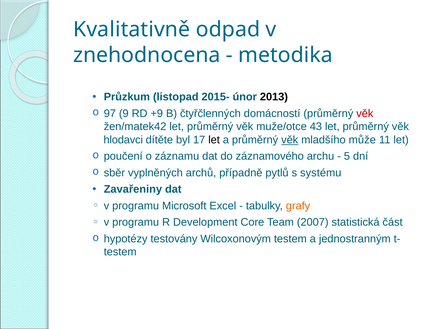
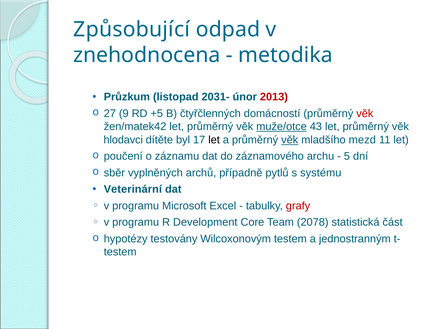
Kvalitativně: Kvalitativně -> Způsobující (132, 30)
2015-: 2015- -> 2031- (216, 97)
2013 colour: black -> red (274, 97)
97: 97 -> 27 (110, 113)
+9: +9 -> +5 (157, 113)
muže/otce underline: none -> present (282, 126)
může: může -> mezd (362, 140)
Zavařeniny: Zavařeniny -> Veterinární (133, 189)
grafy colour: orange -> red (298, 206)
2007: 2007 -> 2078 (313, 222)
